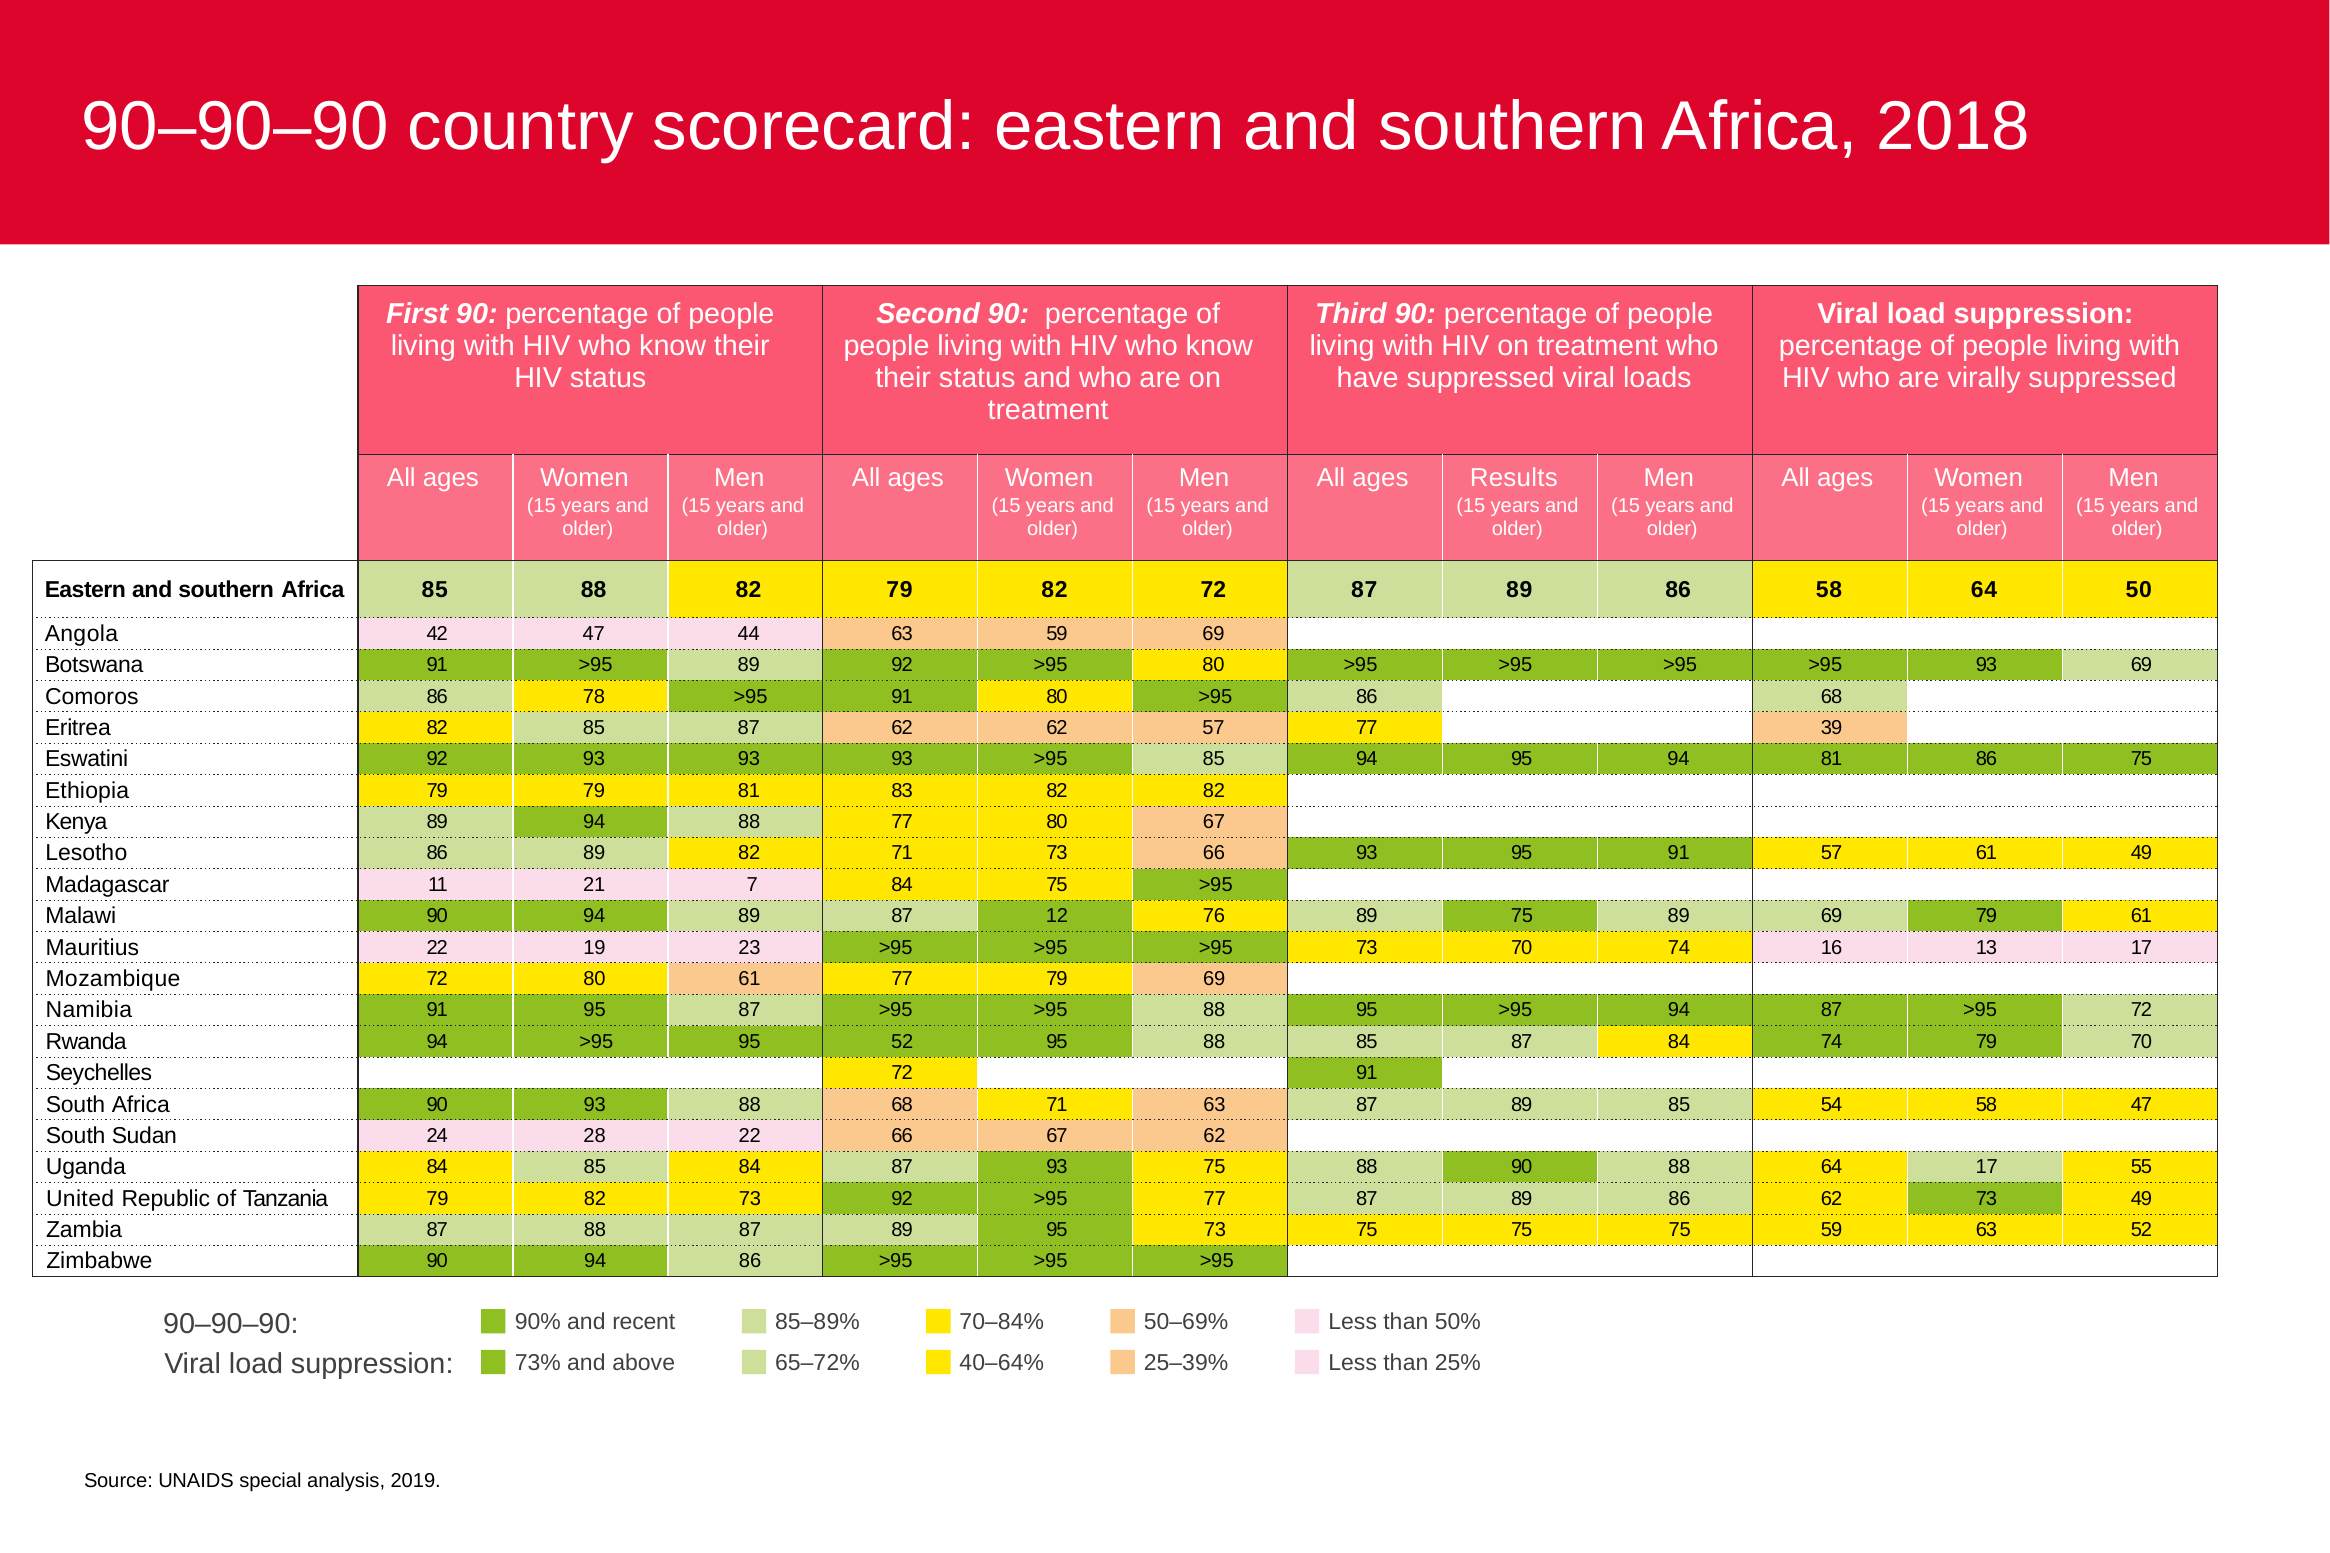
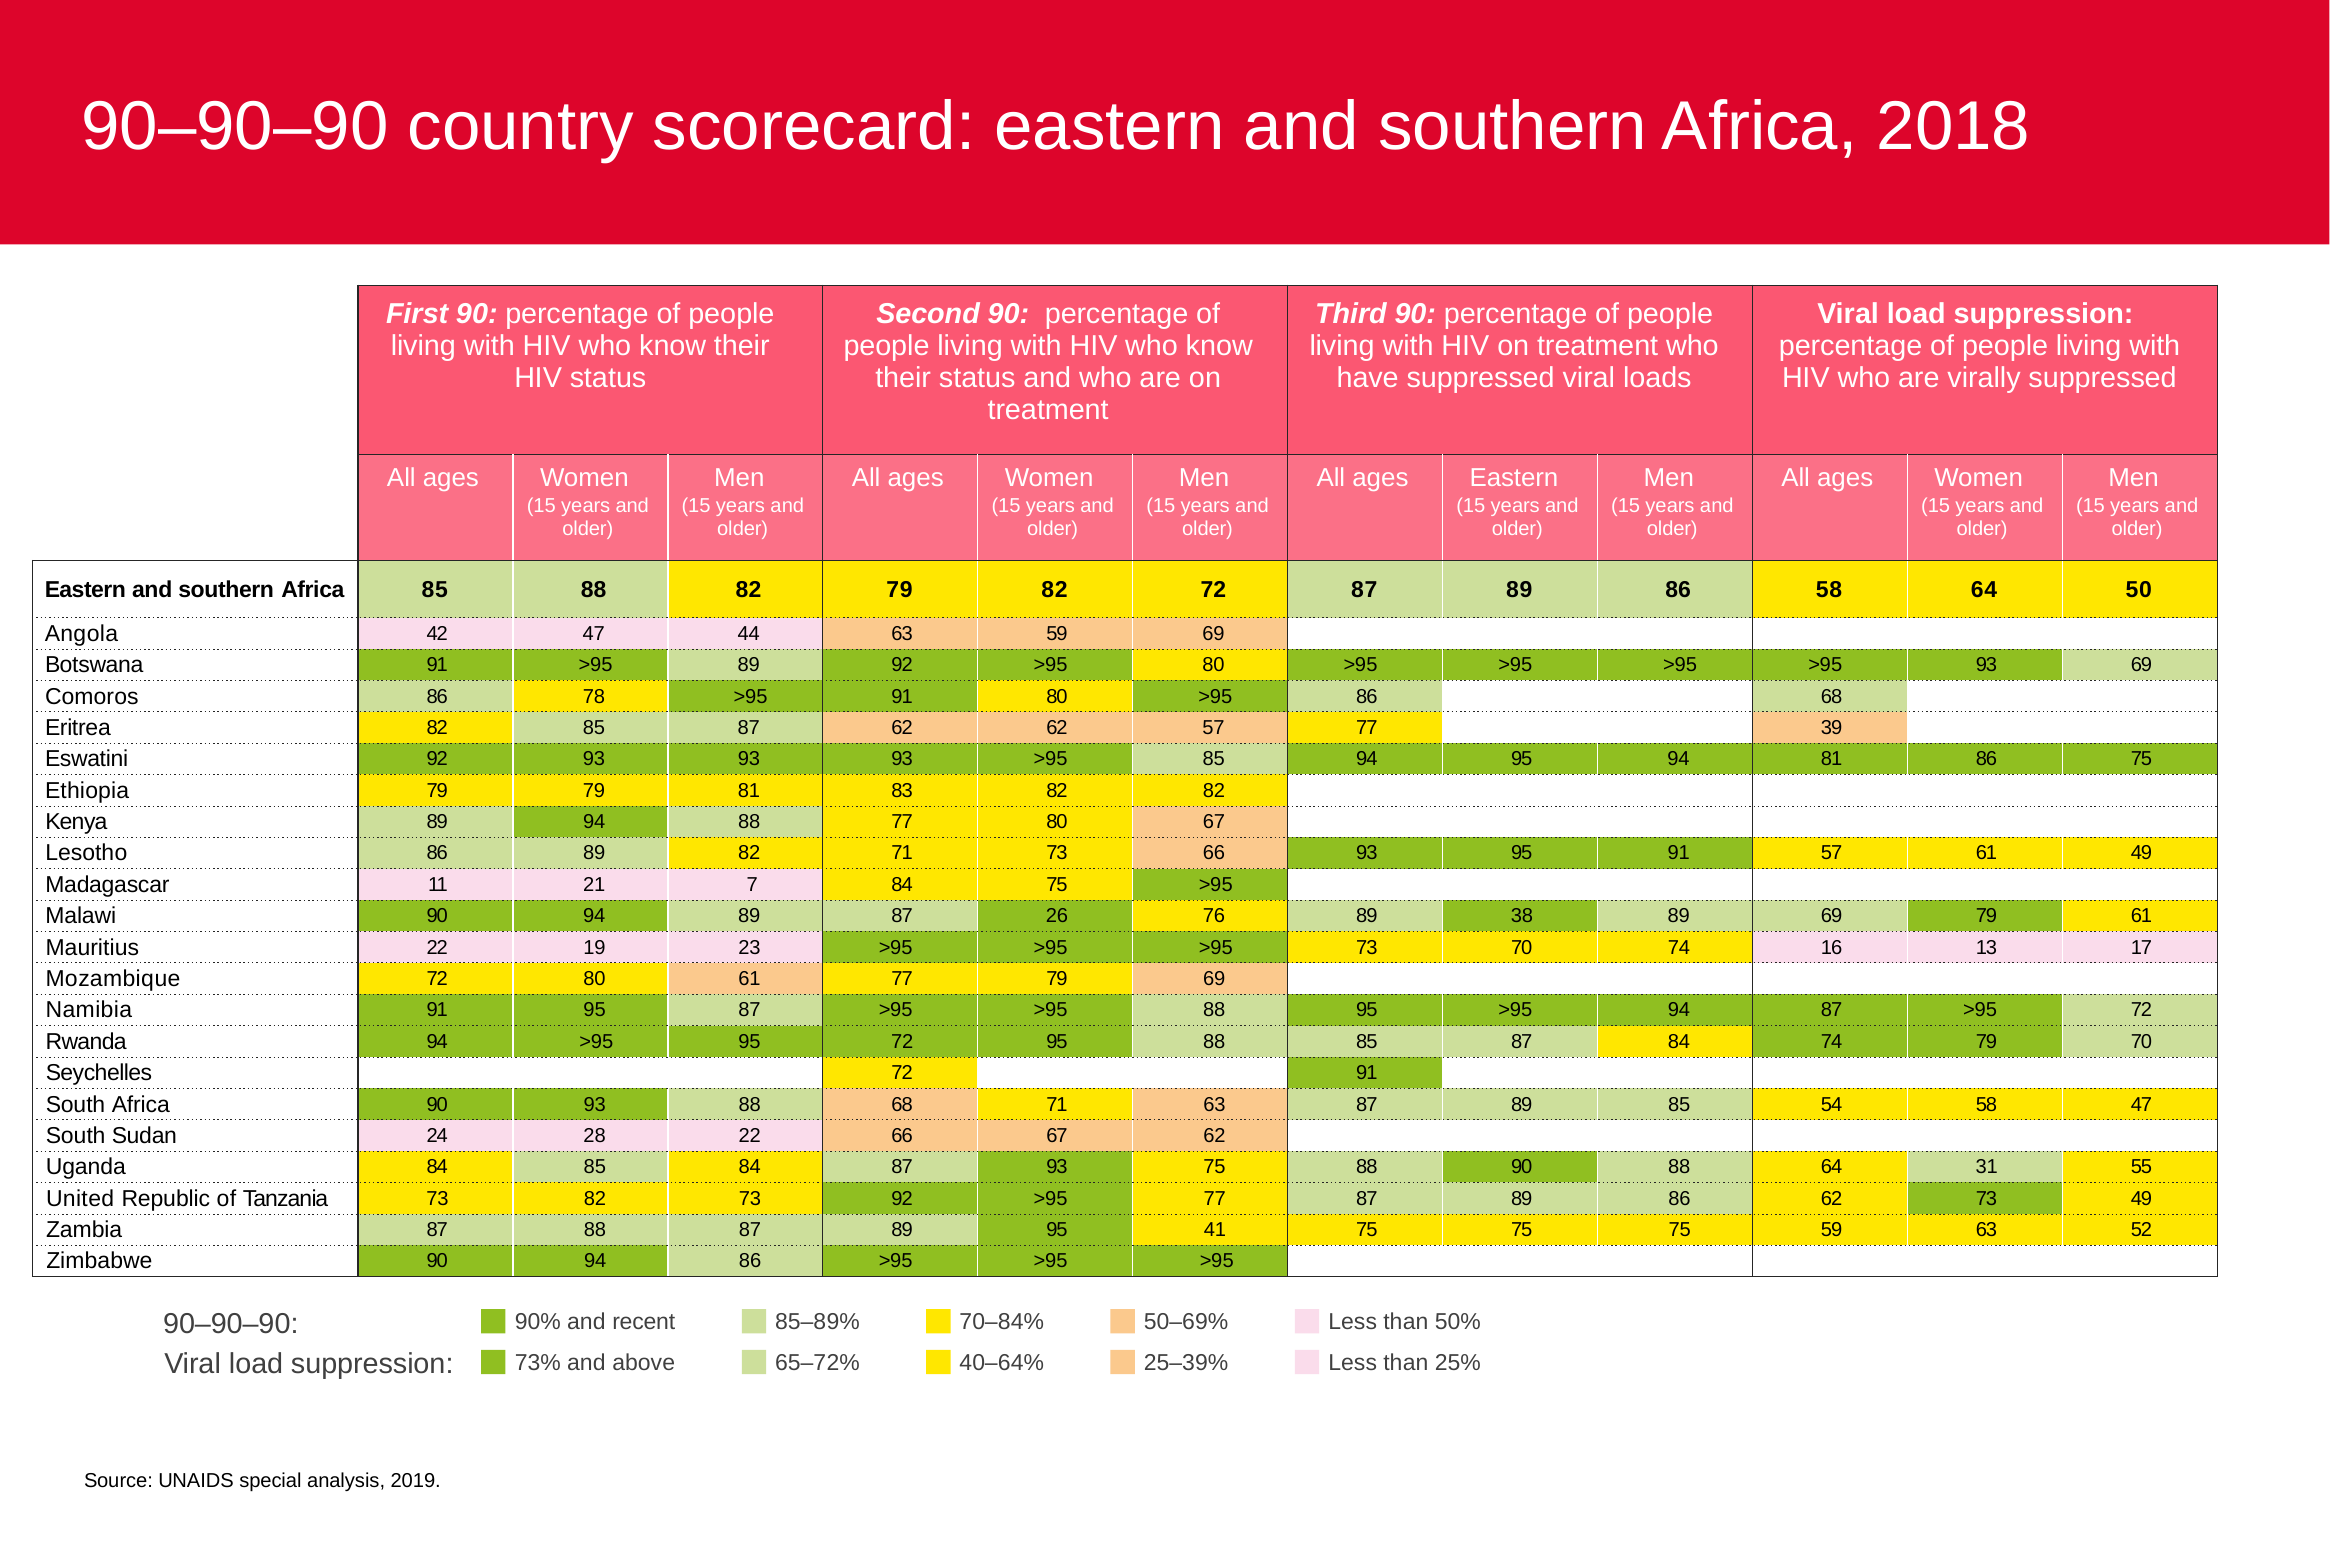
ages Results: Results -> Eastern (1514, 478)
12: 12 -> 26 (1057, 916)
89 75: 75 -> 38 (1522, 916)
95 52: 52 -> 72 (902, 1042)
64 17: 17 -> 31 (1987, 1167)
Tanzania 79: 79 -> 73 (437, 1199)
95 73: 73 -> 41 (1215, 1230)
